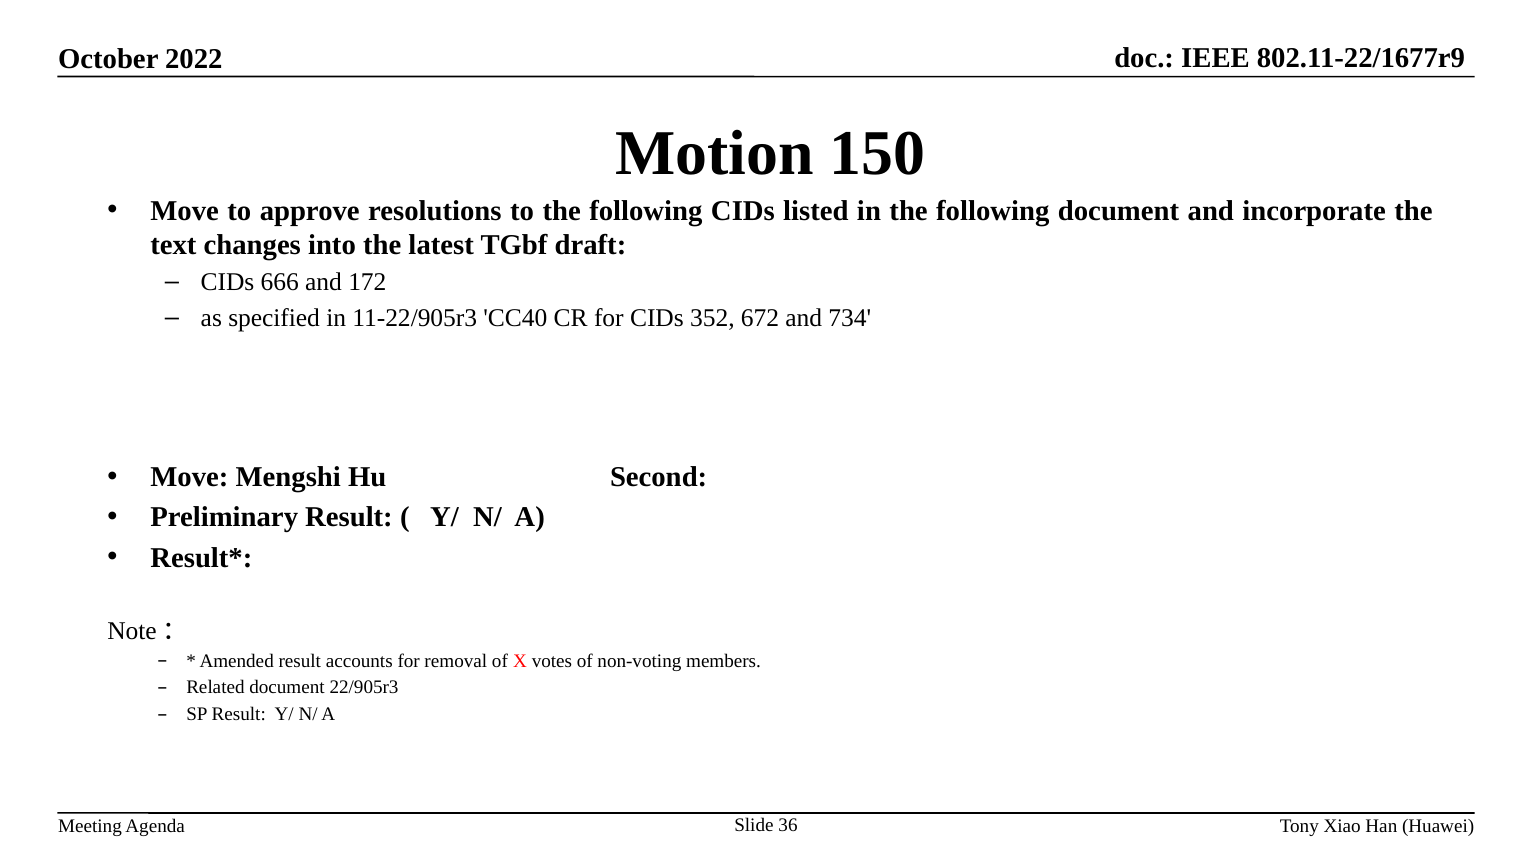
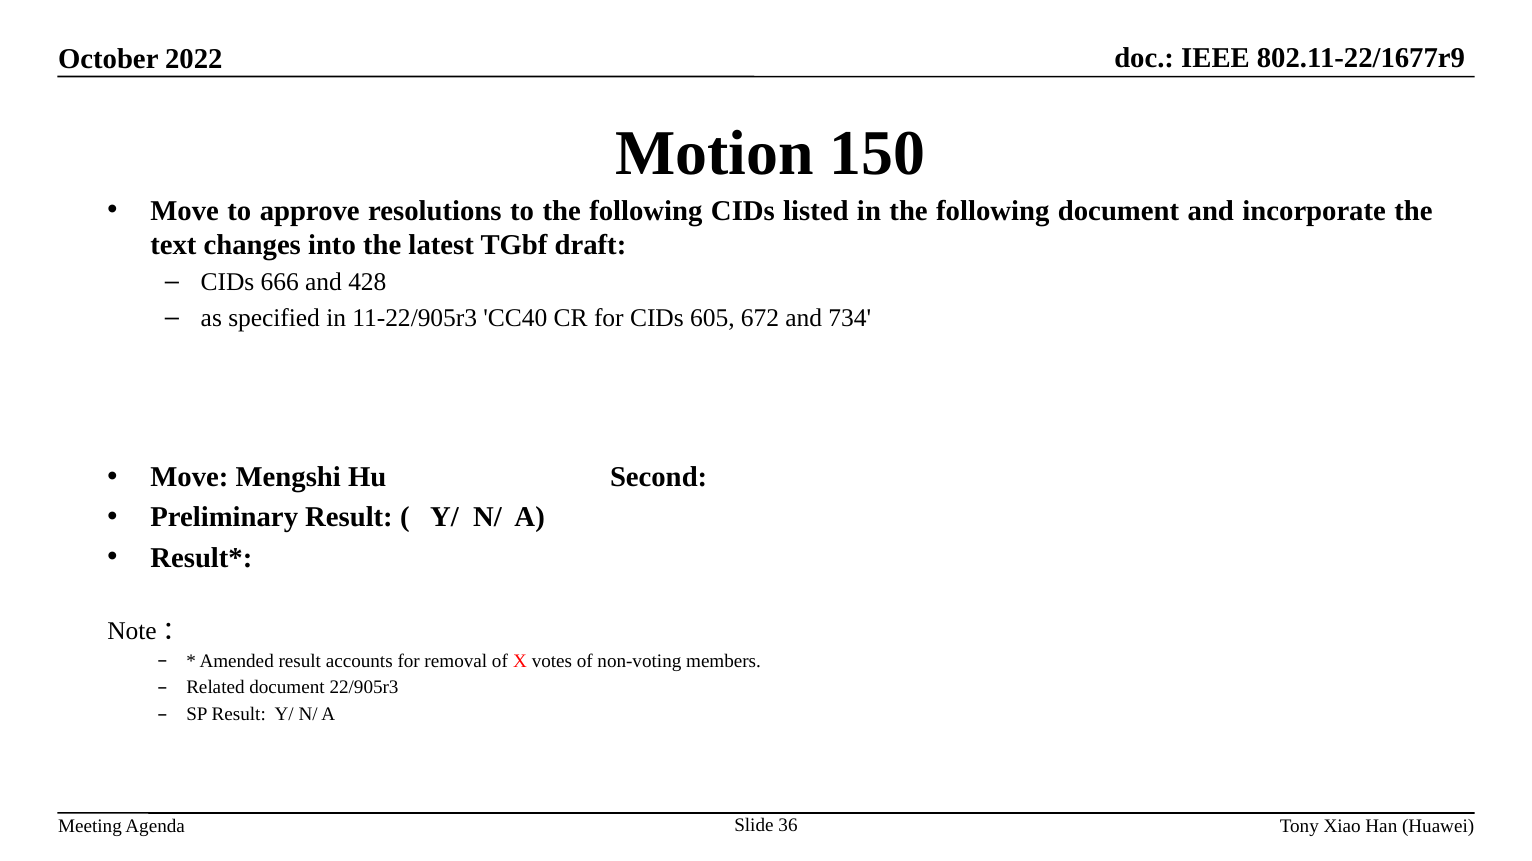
172: 172 -> 428 (367, 283)
352: 352 -> 605 (712, 318)
